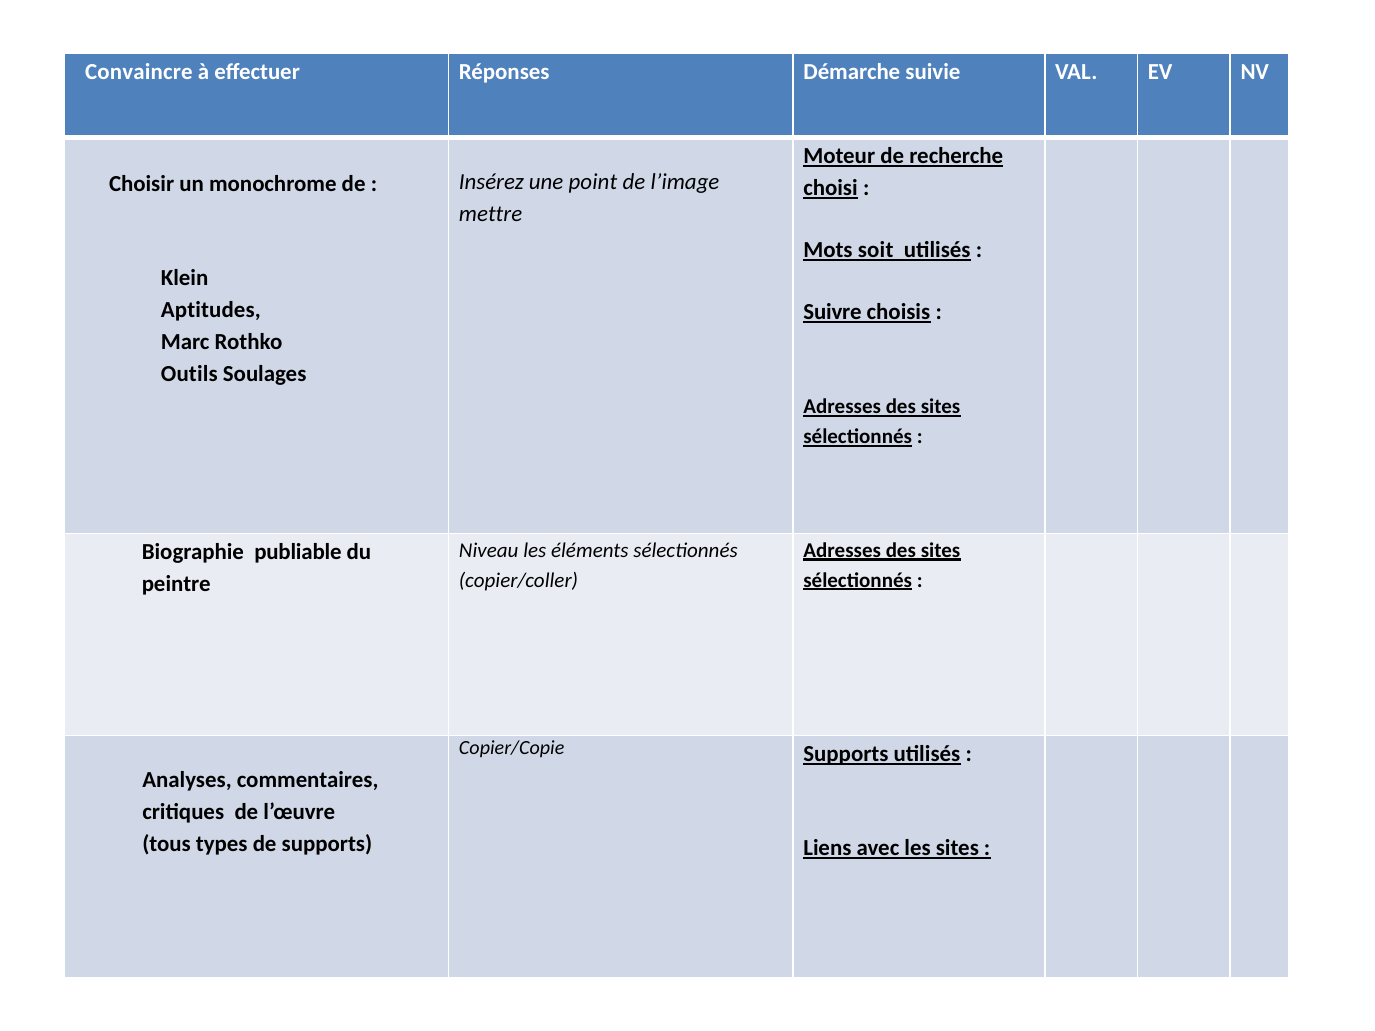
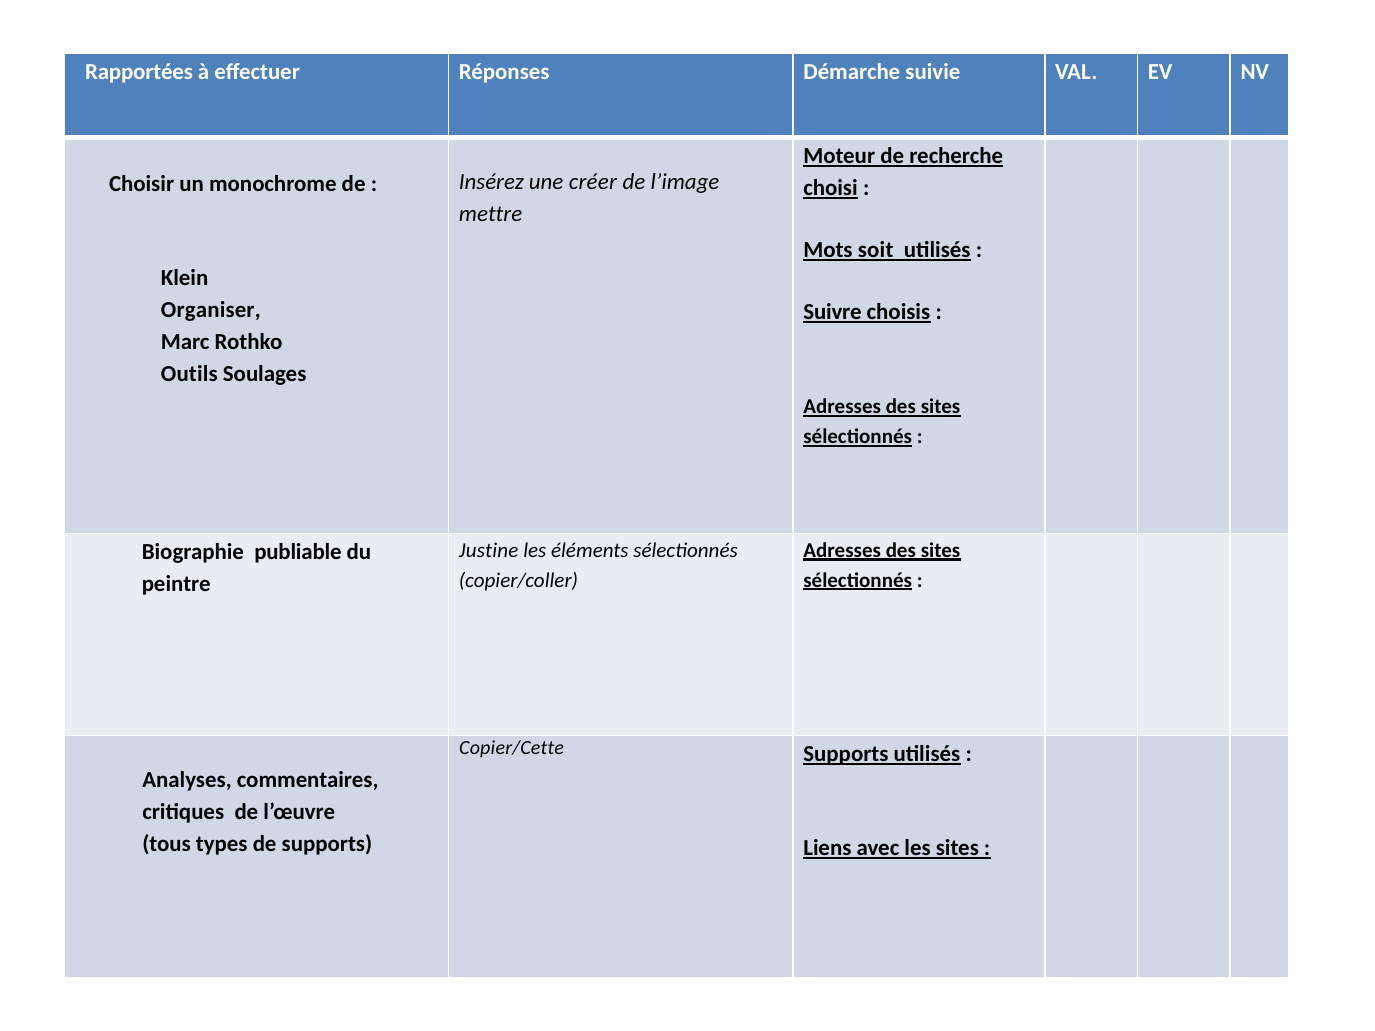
Convaincre: Convaincre -> Rapportées (139, 72)
point: point -> créer (593, 182)
Aptitudes: Aptitudes -> Organiser (211, 310)
Niveau: Niveau -> Justine (489, 551)
Copier/Copie: Copier/Copie -> Copier/Cette (512, 748)
